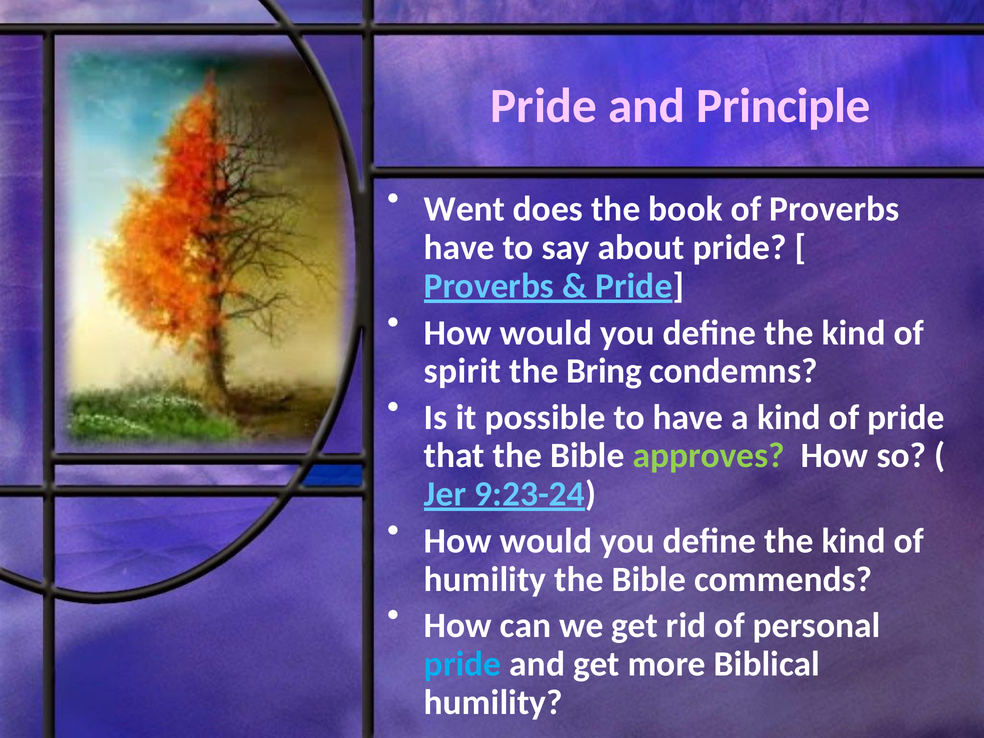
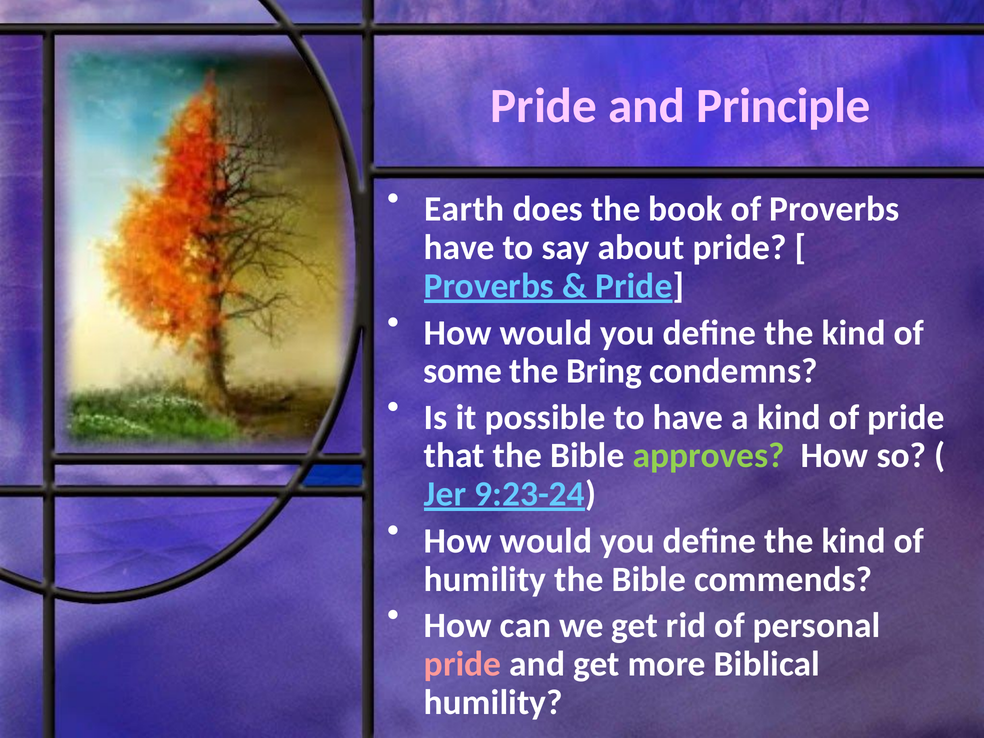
Went: Went -> Earth (464, 209)
spirit: spirit -> some (463, 371)
pride colour: light blue -> pink (463, 664)
